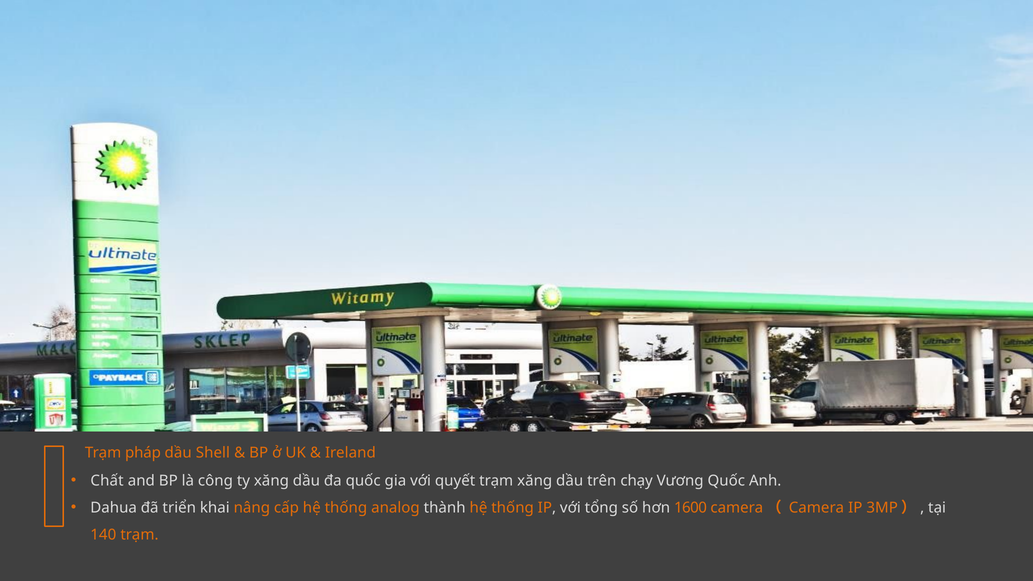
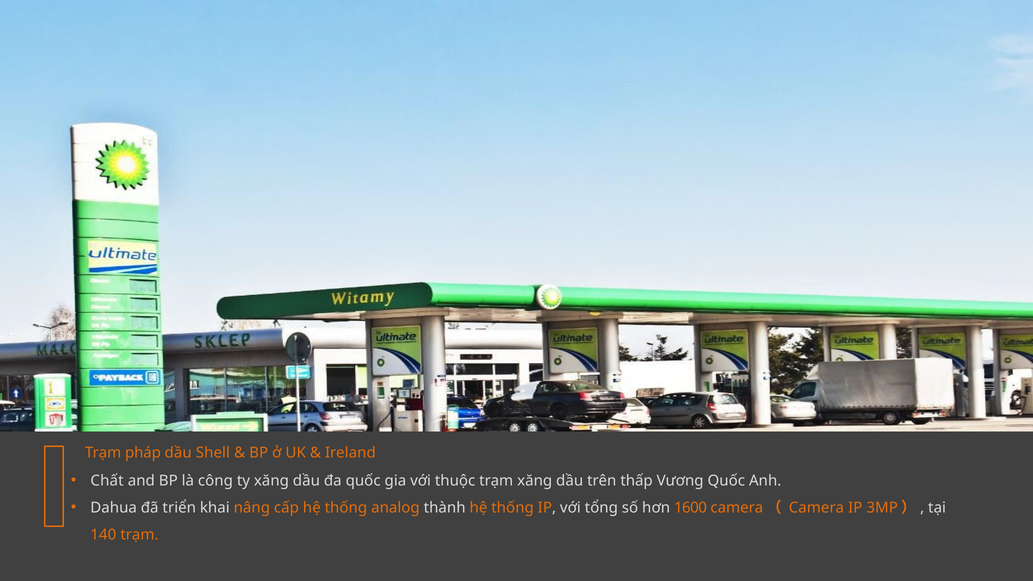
quyết: quyết -> thuộc (455, 481)
chạy: chạy -> thấp (637, 481)
